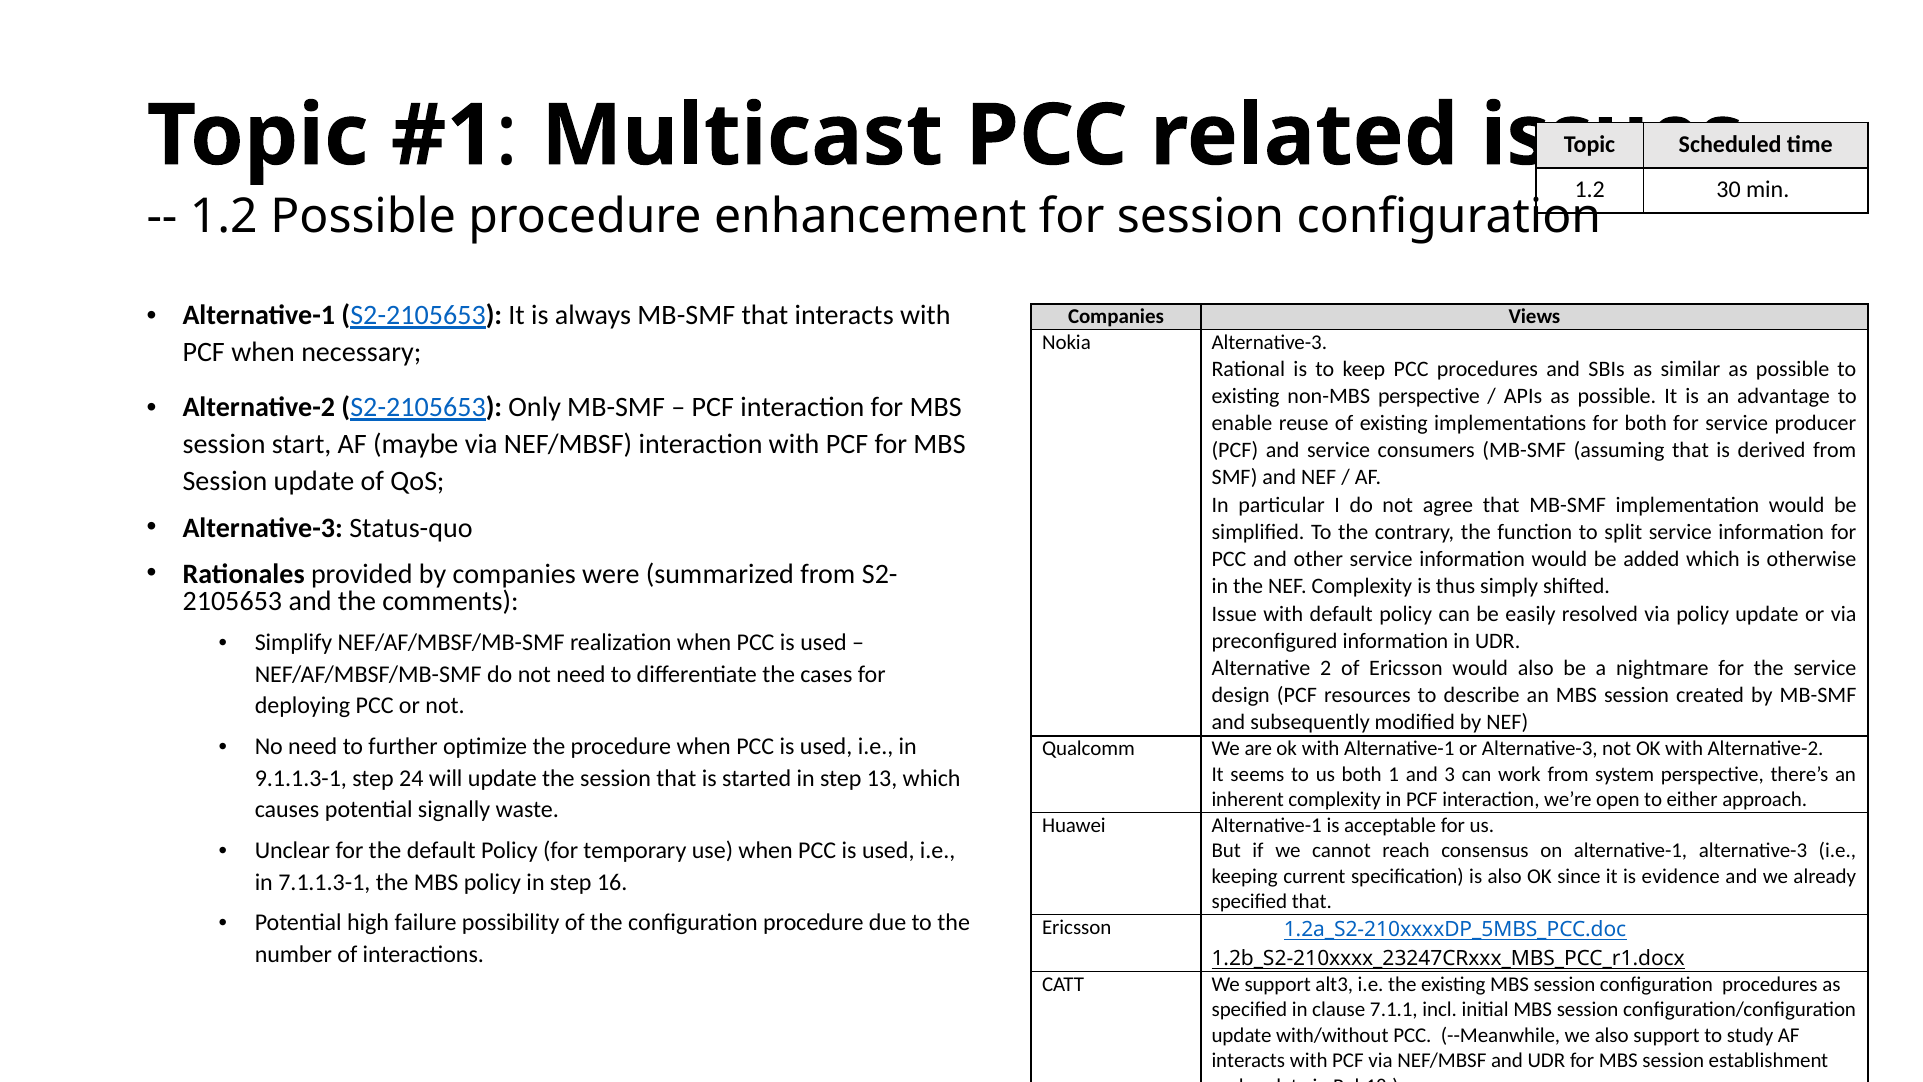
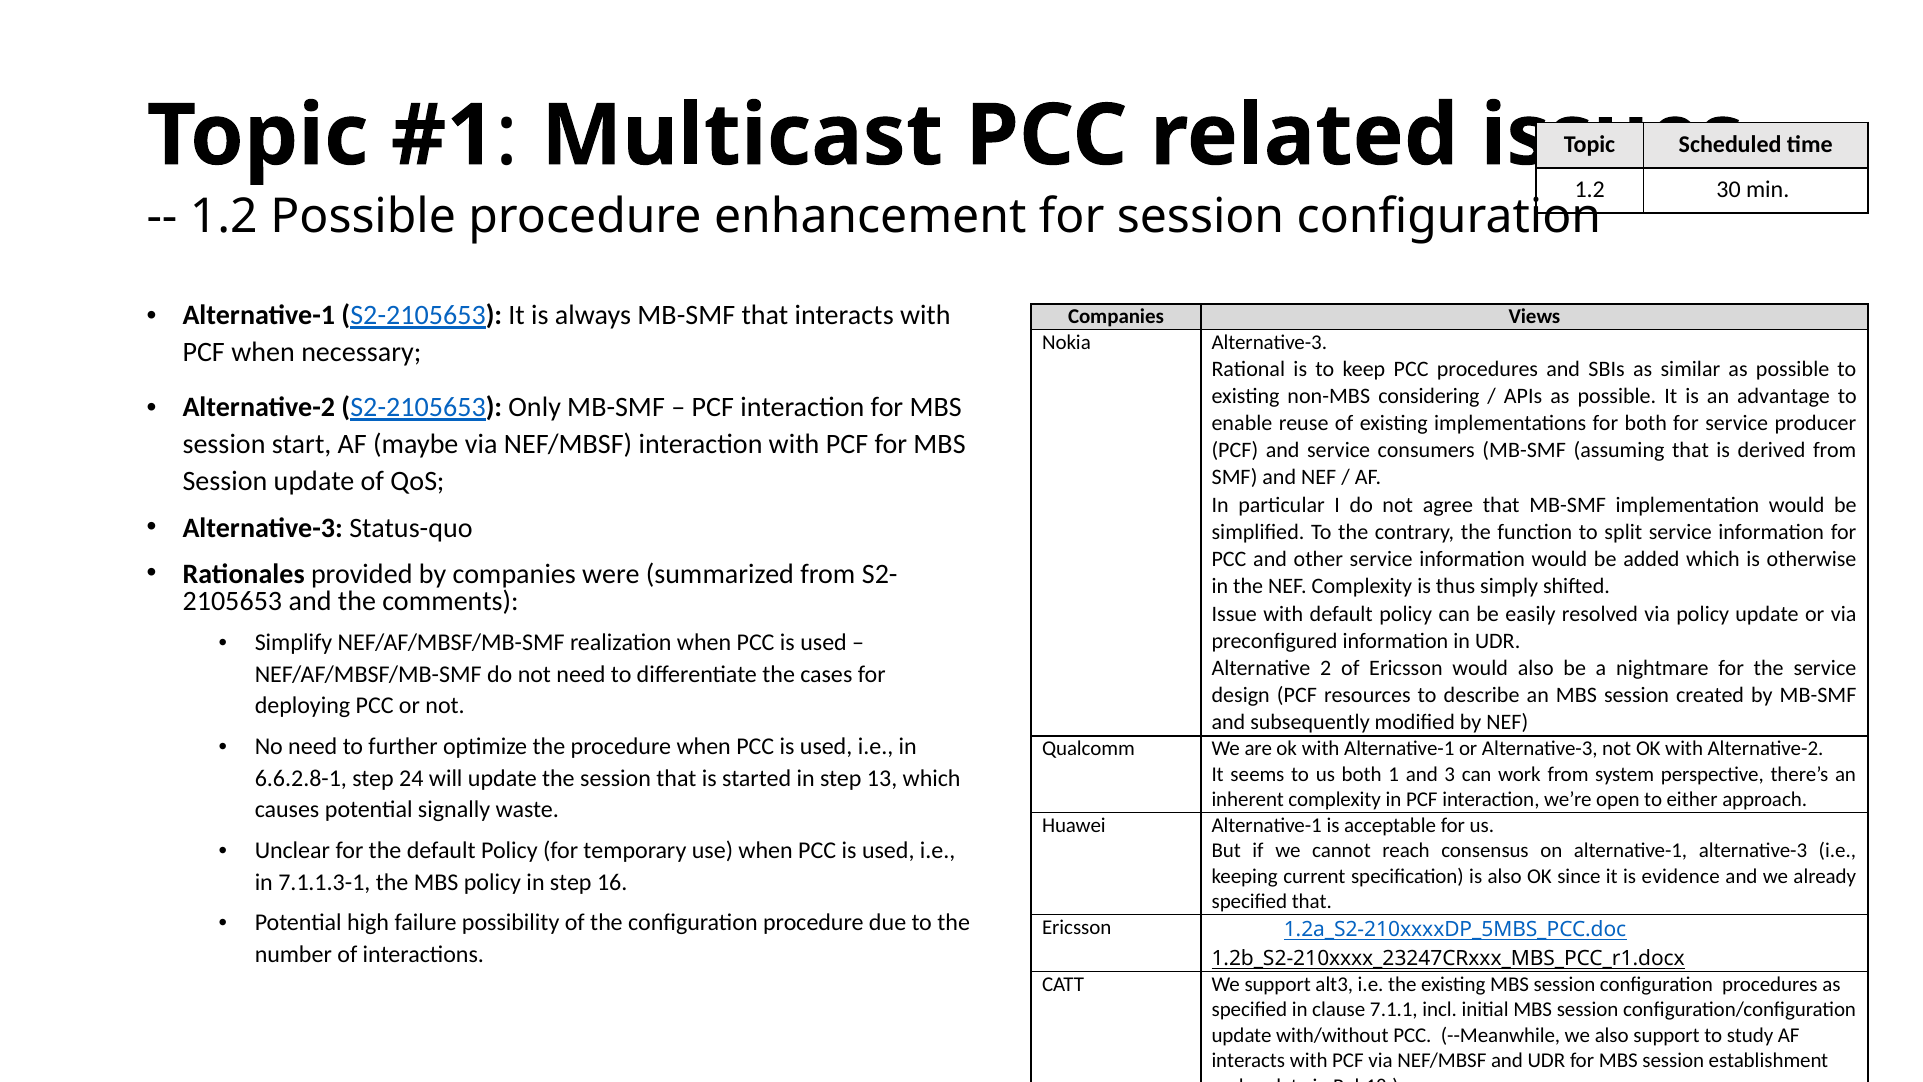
non-MBS perspective: perspective -> considering (1429, 396)
9.1.1.3-1: 9.1.1.3-1 -> 6.6.2.8-1 (301, 778)
